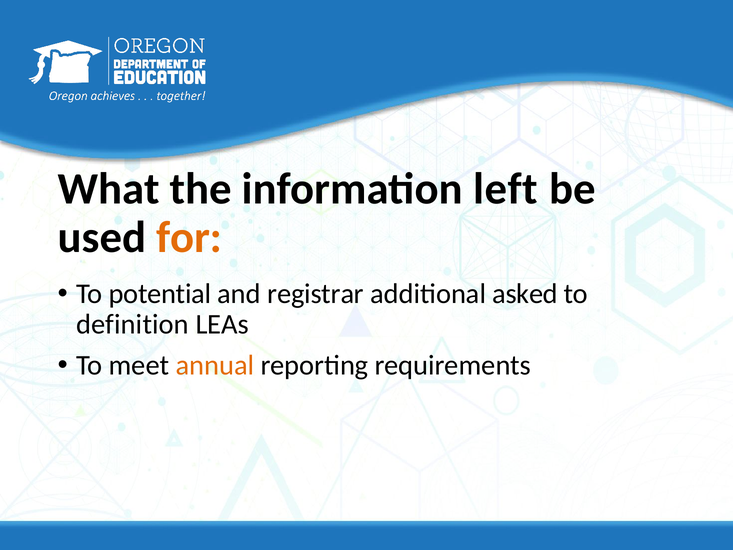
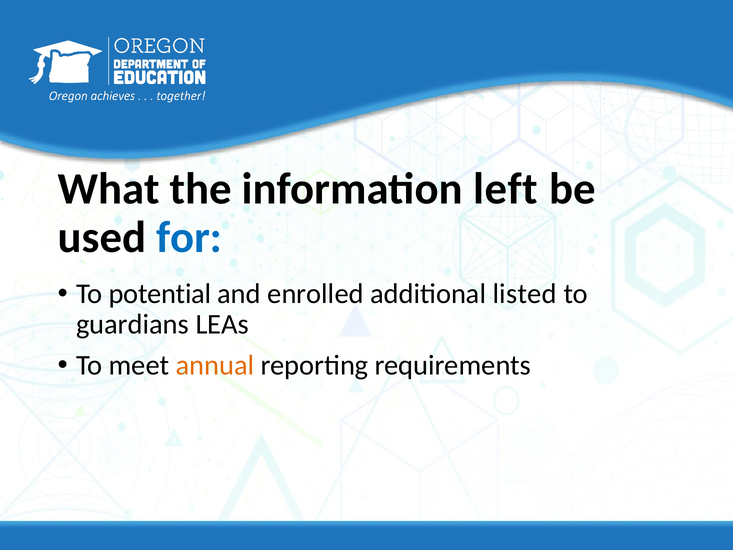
for colour: orange -> blue (189, 237)
registrar: registrar -> enrolled (316, 294)
asked: asked -> listed (525, 294)
definition: definition -> guardians (133, 324)
